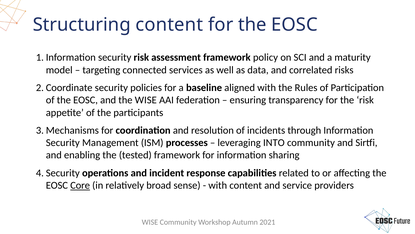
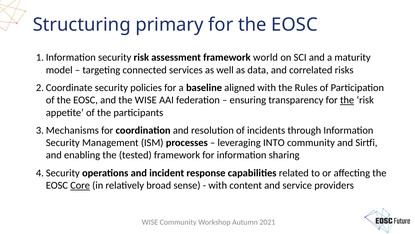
Structuring content: content -> primary (169, 25)
policy: policy -> world (265, 57)
the underline: none -> present (347, 100)
